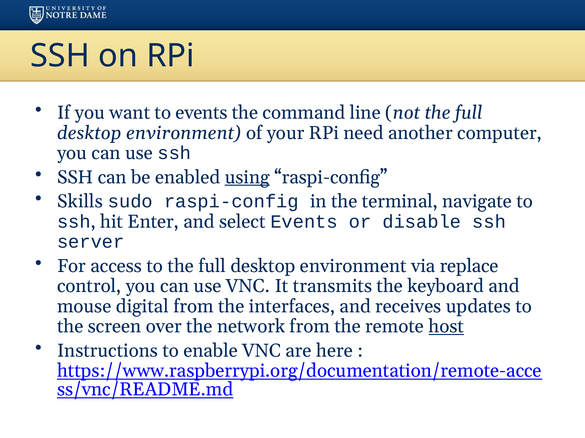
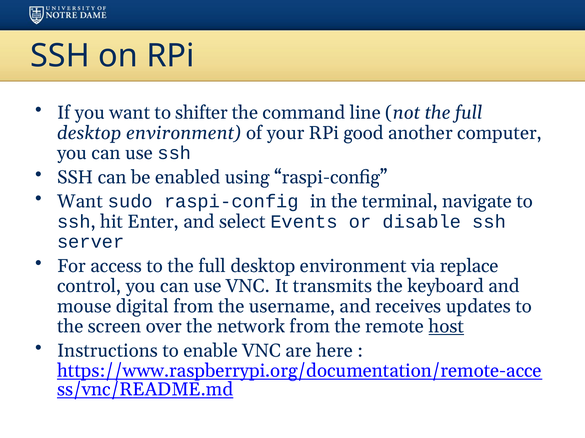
to events: events -> shifter (202, 113)
need: need -> good (364, 133)
using underline: present -> none (247, 178)
Skills: Skills -> Want (80, 202)
interfaces: interfaces -> username (292, 307)
